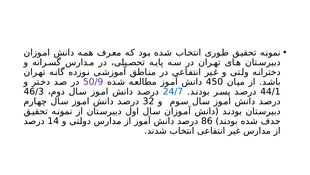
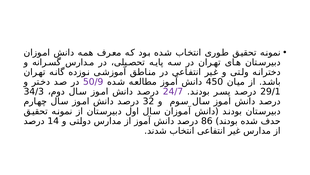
46/3: 46/3 -> 34/3 (34, 91)
24/7 colour: blue -> purple (173, 91)
44/1: 44/1 -> 29/1 (270, 91)
